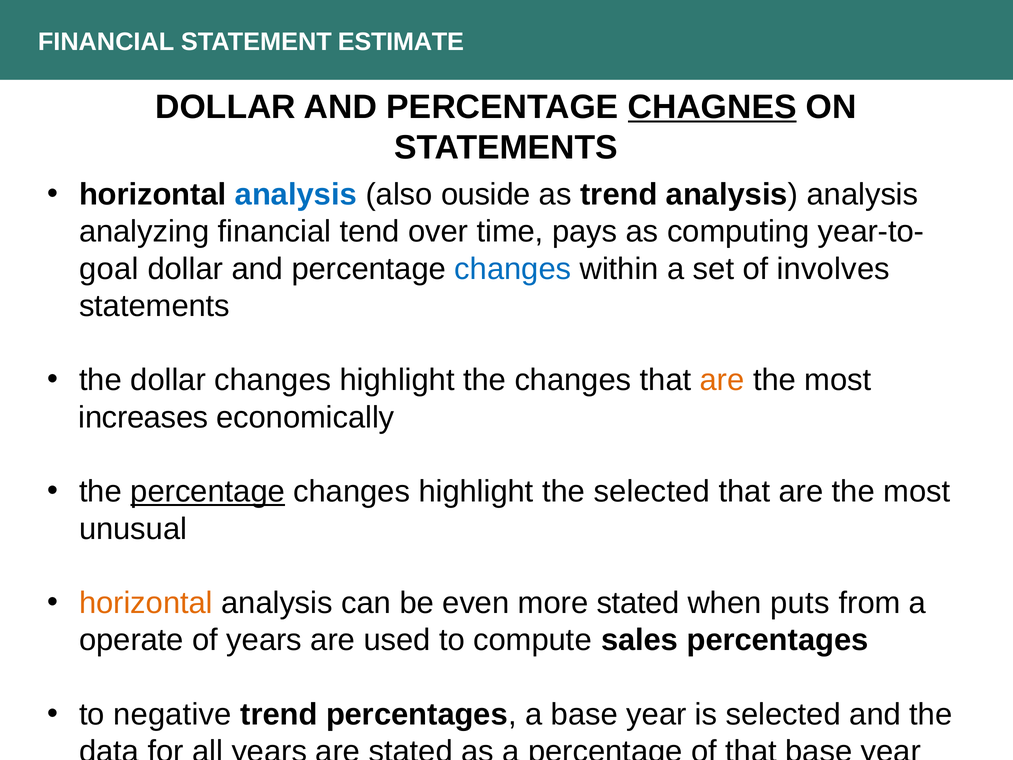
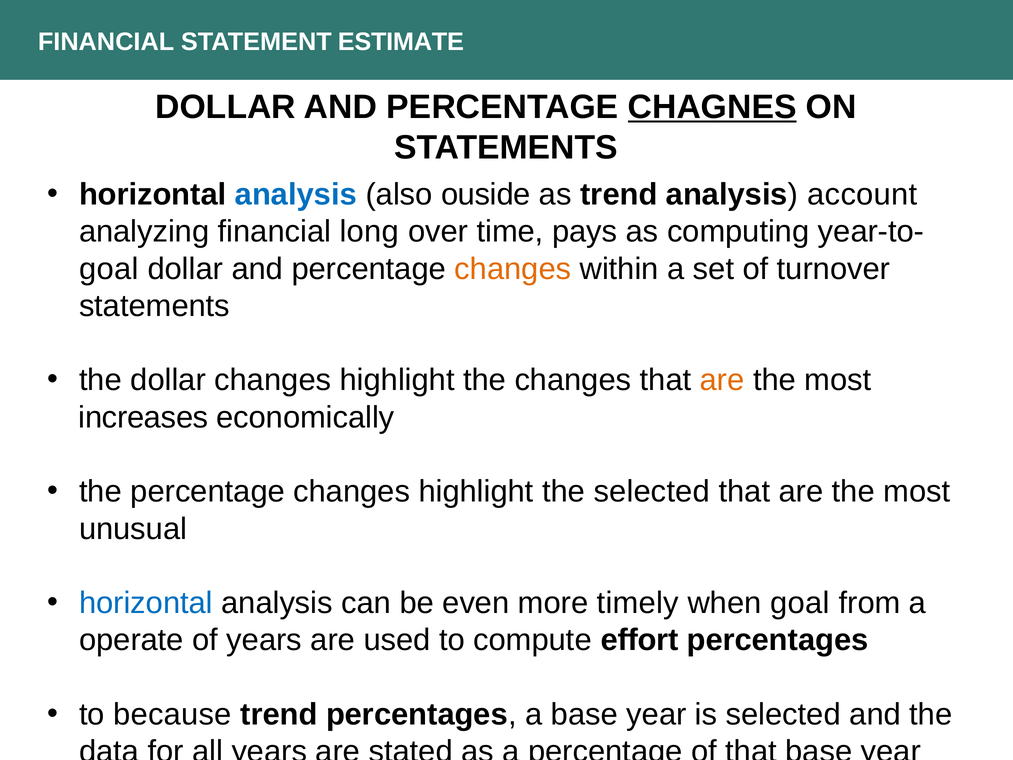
analysis analysis: analysis -> account (862, 194)
tend: tend -> long (369, 232)
changes colour: blue -> orange (513, 269)
involves: involves -> turnover (833, 269)
percentage underline: present -> none (208, 492)
horizontal colour: orange -> blue (146, 603)
more stated: stated -> timely (638, 603)
when puts: puts -> goal (800, 603)
sales: sales -> effort (640, 640)
negative: negative -> because (172, 714)
